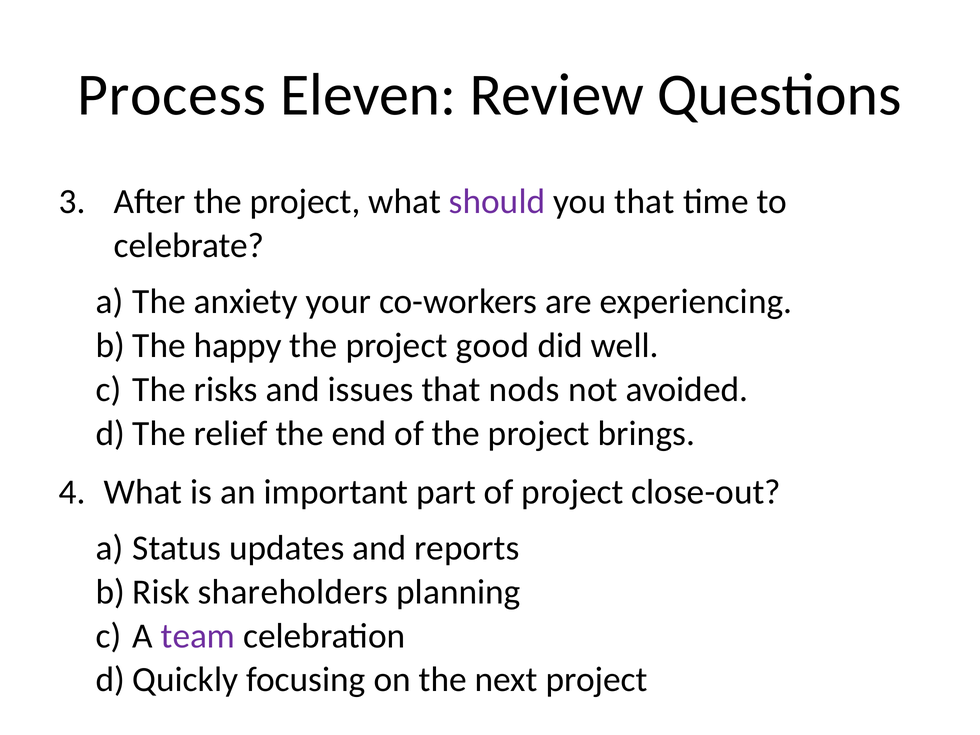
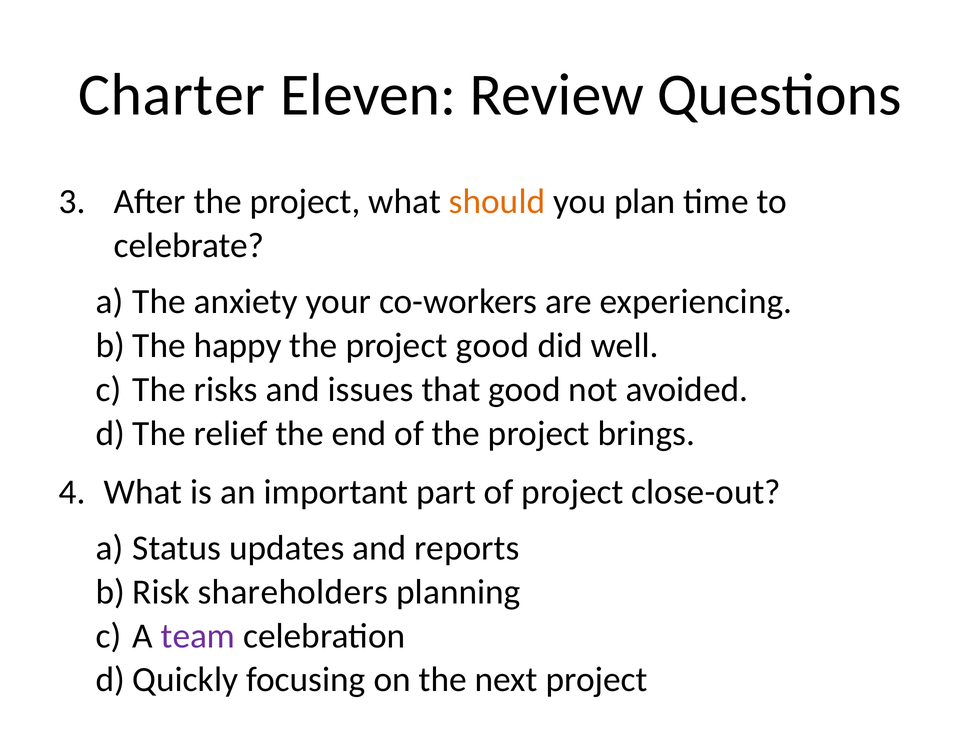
Process: Process -> Charter (172, 95)
should colour: purple -> orange (497, 202)
you that: that -> plan (645, 202)
that nods: nods -> good (525, 389)
